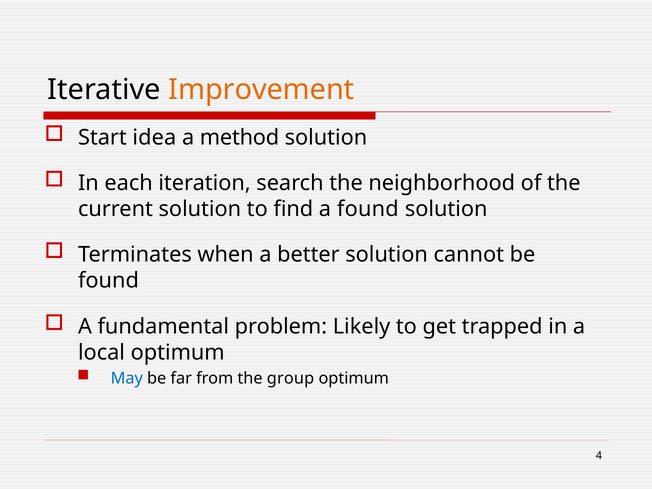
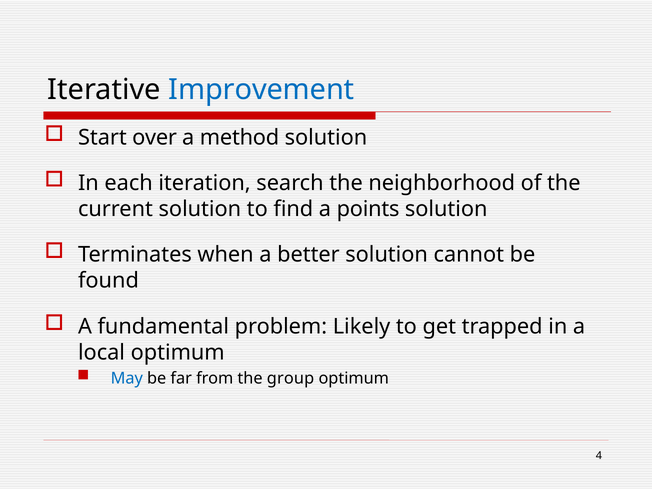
Improvement colour: orange -> blue (261, 90)
idea: idea -> over (155, 137)
a found: found -> points (368, 209)
